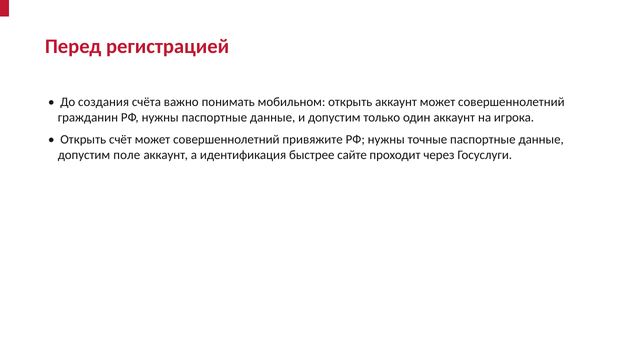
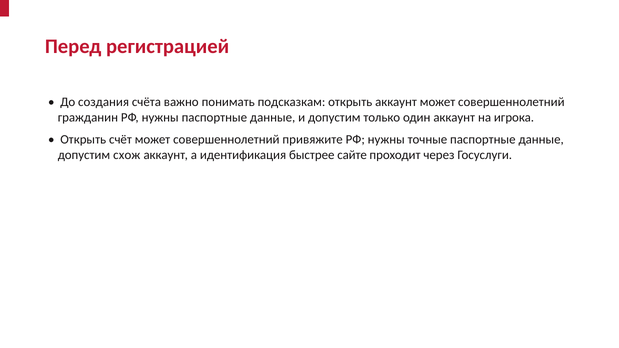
мобильном: мобильном -> подсказкам (292, 102)
поле: поле -> схож (127, 155)
